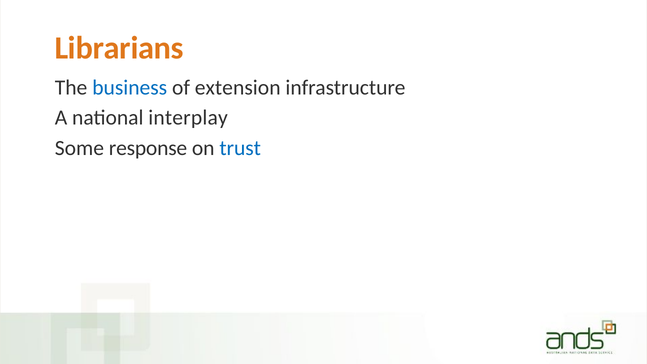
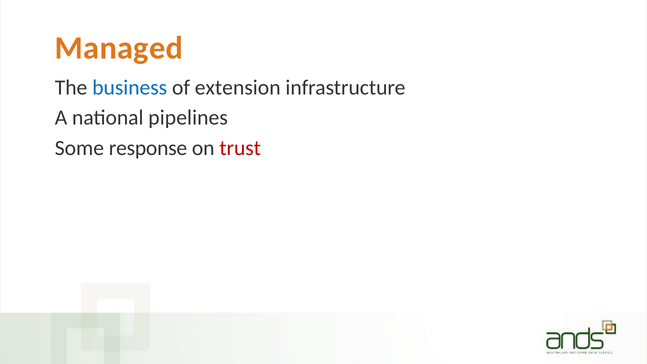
Librarians: Librarians -> Managed (119, 48)
interplay: interplay -> pipelines (188, 118)
trust colour: blue -> red (240, 148)
